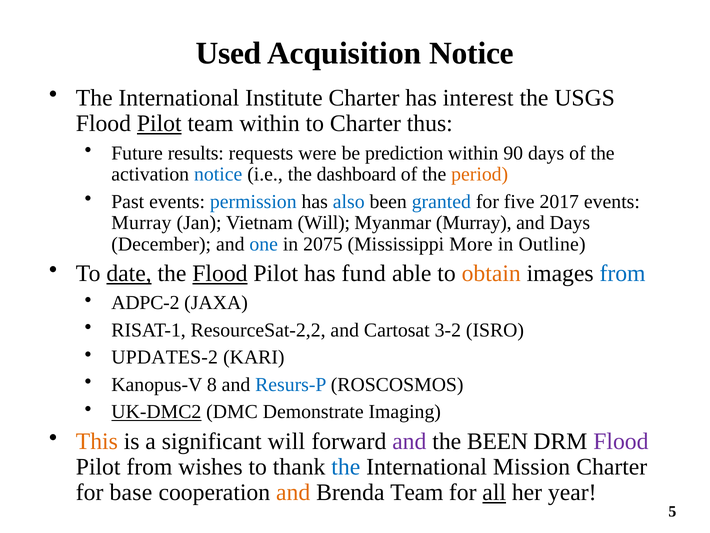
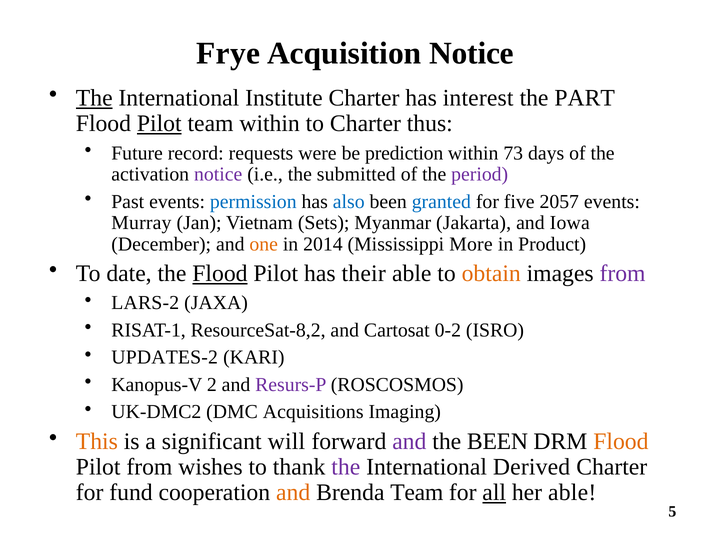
Used: Used -> Frye (228, 53)
The underline: none -> present (94, 98)
USGS: USGS -> PART (585, 98)
results: results -> record (196, 153)
90: 90 -> 73 (513, 153)
notice colour: blue -> purple (218, 174)
dashboard: dashboard -> submitted (356, 174)
period colour: orange -> purple (480, 174)
2017: 2017 -> 2057 (559, 201)
Vietnam Will: Will -> Sets (324, 223)
Myanmar Murray: Murray -> Jakarta (474, 223)
and Days: Days -> Iowa (570, 223)
one colour: blue -> orange (264, 244)
2075: 2075 -> 2014 (323, 244)
Outline: Outline -> Product (552, 244)
date underline: present -> none (129, 273)
fund: fund -> their (364, 273)
from colour: blue -> purple (623, 273)
ADPC-2: ADPC-2 -> LARS-2 (145, 303)
ResourceSat-2,2: ResourceSat-2,2 -> ResourceSat-8,2 (258, 330)
3-2: 3-2 -> 0-2 (448, 330)
8: 8 -> 2 (212, 384)
Resurs-P colour: blue -> purple (291, 384)
UK-DMC2 underline: present -> none (156, 412)
Demonstrate: Demonstrate -> Acquisitions (313, 412)
Flood colour: purple -> orange (621, 441)
the colour: blue -> purple (346, 466)
Mission: Mission -> Derived (532, 466)
base: base -> fund (131, 492)
her year: year -> able (572, 492)
